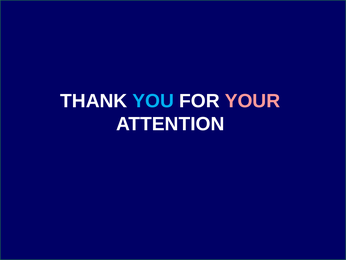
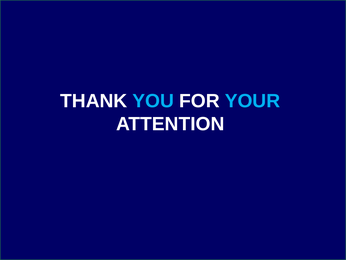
YOUR colour: pink -> light blue (253, 101)
